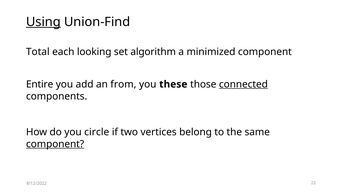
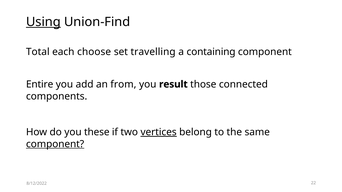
looking: looking -> choose (94, 52)
algorithm: algorithm -> travelling (153, 52)
minimized: minimized -> containing (211, 52)
these: these -> result (173, 84)
connected underline: present -> none (243, 84)
circle: circle -> these (97, 132)
vertices underline: none -> present (159, 132)
